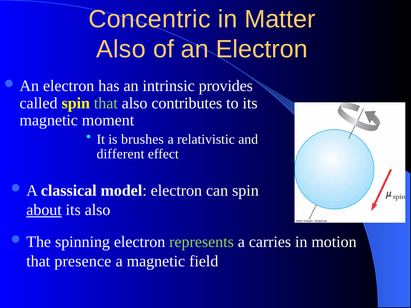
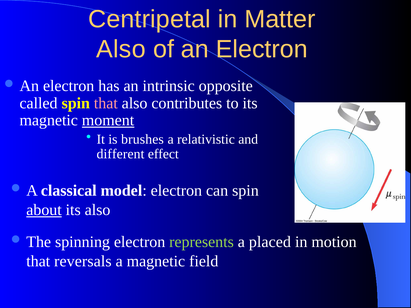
Concentric: Concentric -> Centripetal (150, 19)
provides: provides -> opposite (226, 86)
that colour: light green -> pink (106, 103)
moment underline: none -> present (108, 120)
carries: carries -> placed (270, 242)
presence: presence -> reversals (83, 261)
